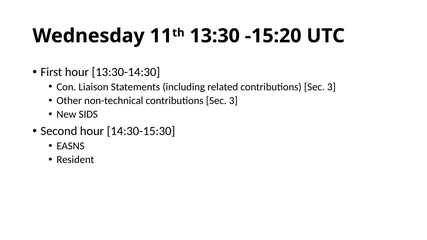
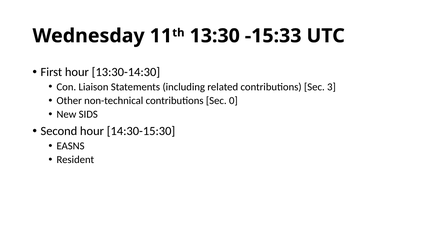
-15:20: -15:20 -> -15:33 (273, 36)
non-technical contributions Sec 3: 3 -> 0 (233, 101)
